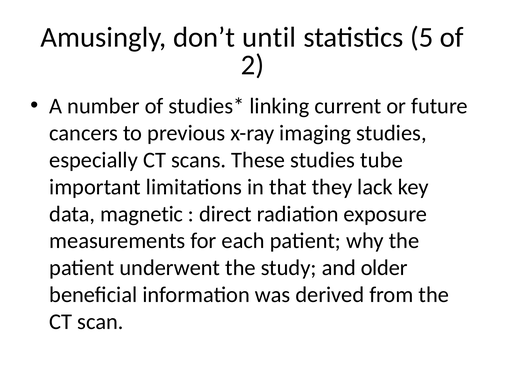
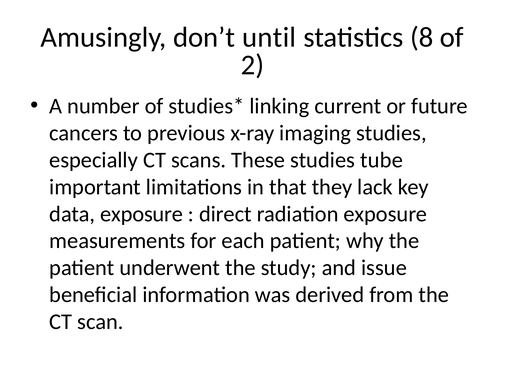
5: 5 -> 8 (422, 37)
data magnetic: magnetic -> exposure (142, 214)
older: older -> issue (384, 268)
